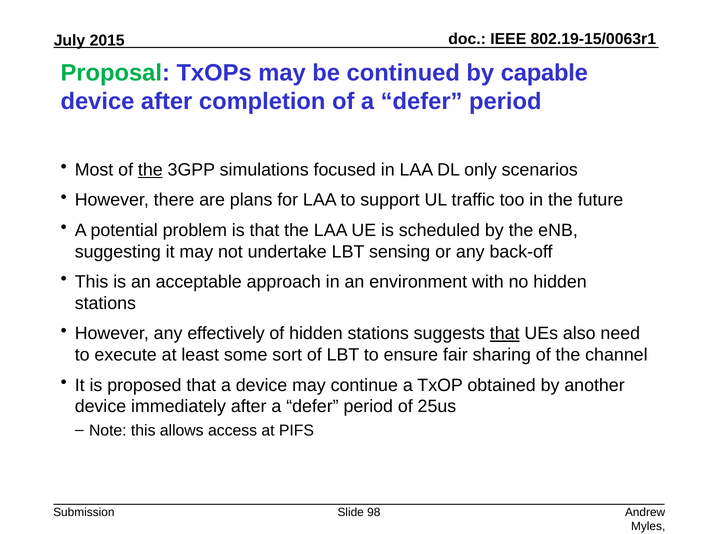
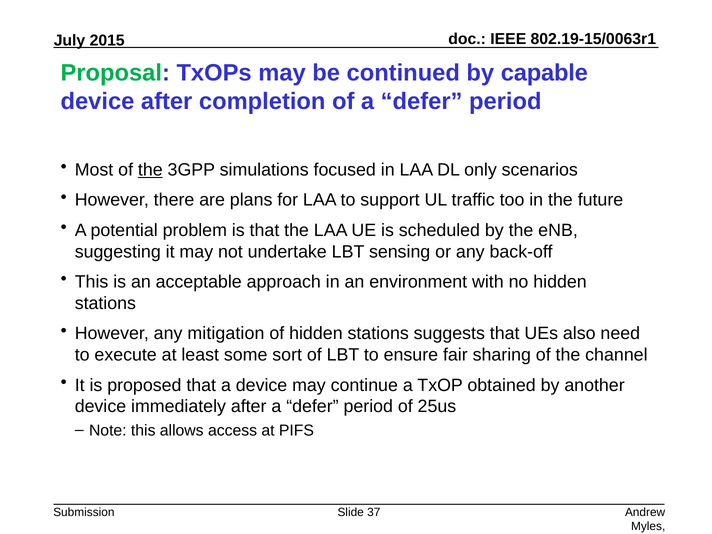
effectively: effectively -> mitigation (226, 334)
that underline: present -> none (505, 334)
98: 98 -> 37 (374, 512)
